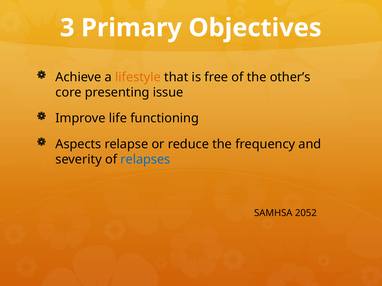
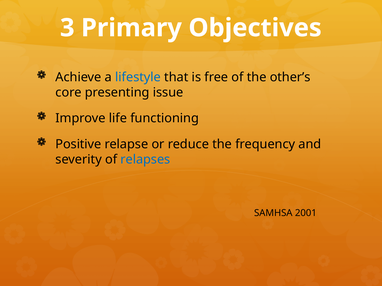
lifestyle colour: orange -> blue (138, 77)
Aspects: Aspects -> Positive (78, 144)
2052: 2052 -> 2001 (306, 213)
